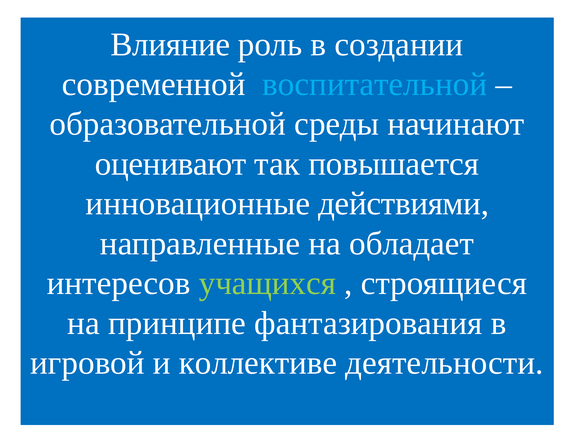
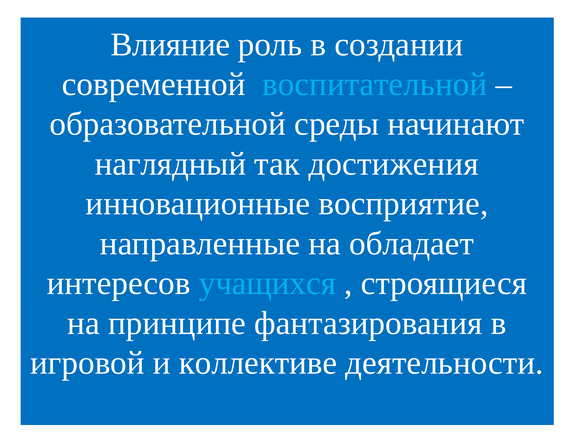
оценивают: оценивают -> наглядный (171, 164)
повышается: повышается -> достижения (394, 164)
действиями: действиями -> восприятие (403, 204)
учащихся colour: light green -> light blue (267, 283)
